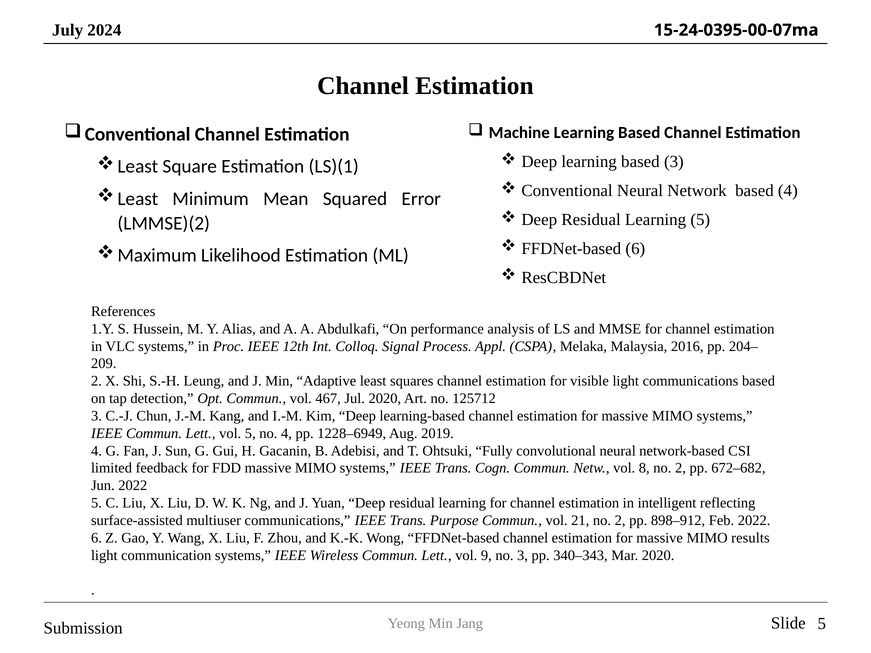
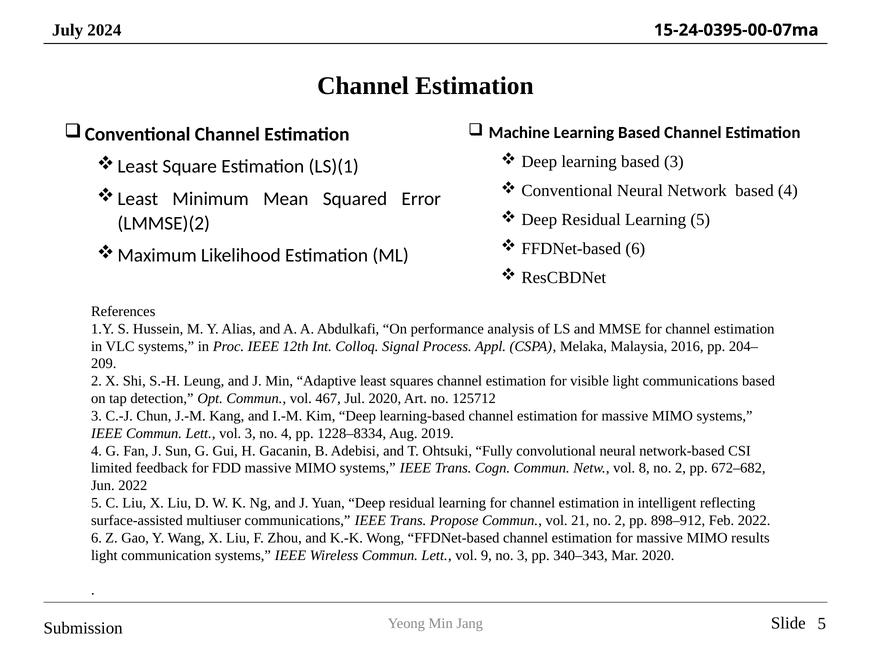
vol 5: 5 -> 3 (250, 433)
1228–6949: 1228–6949 -> 1228–8334 (352, 433)
Purpose: Purpose -> Propose (454, 521)
